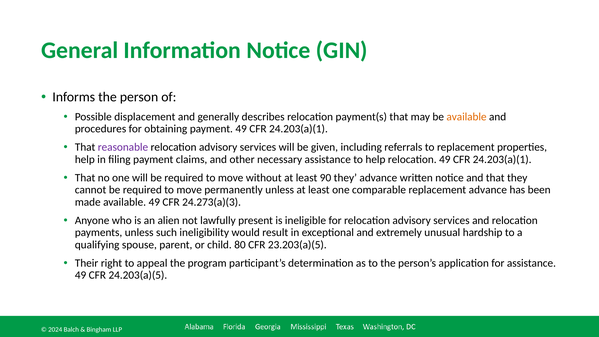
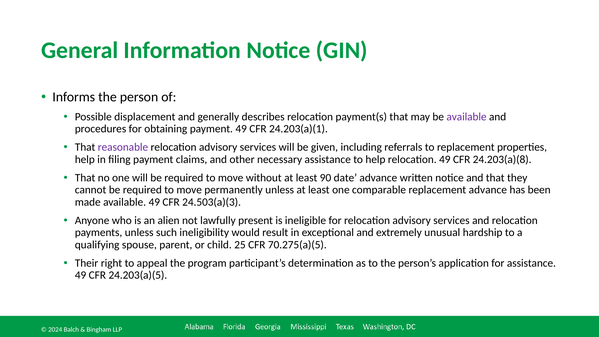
available colour: orange -> purple (467, 117)
relocation 49 CFR 24.203(a)(1: 24.203(a)(1 -> 24.203(a)(8 (502, 159)
90 they: they -> date (345, 178)
24.273(a)(3: 24.273(a)(3 -> 24.503(a)(3 (212, 202)
80: 80 -> 25 (240, 245)
23.203(a)(5: 23.203(a)(5 -> 70.275(a)(5 (297, 245)
